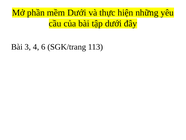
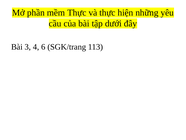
mềm Dưới: Dưới -> Thực (77, 13)
